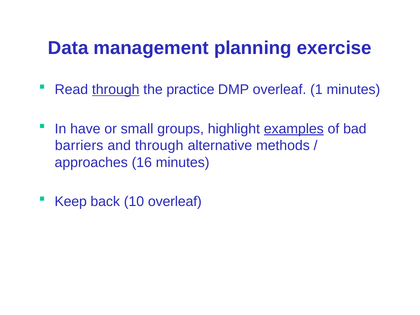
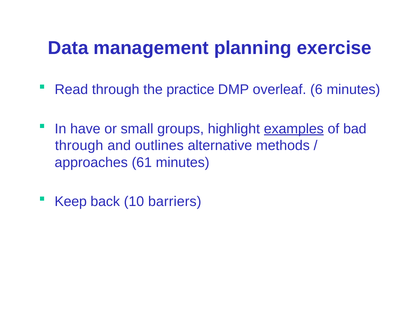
through underline: present -> none (116, 90)
1: 1 -> 6 (316, 90)
barriers: barriers -> through (79, 146)
and through: through -> outlines (159, 146)
16: 16 -> 61 (142, 162)
10 overleaf: overleaf -> barriers (175, 202)
